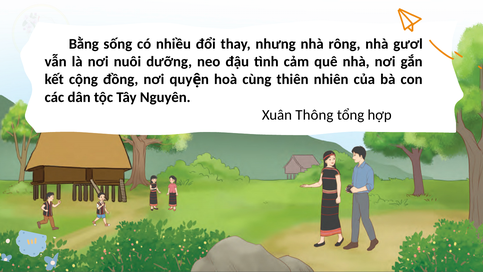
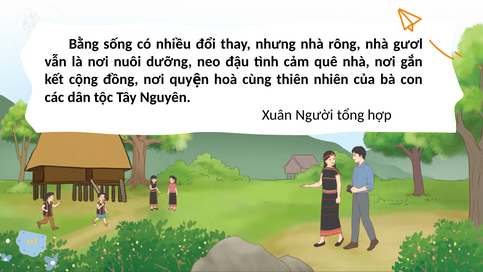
Thông: Thông -> Người (314, 115)
